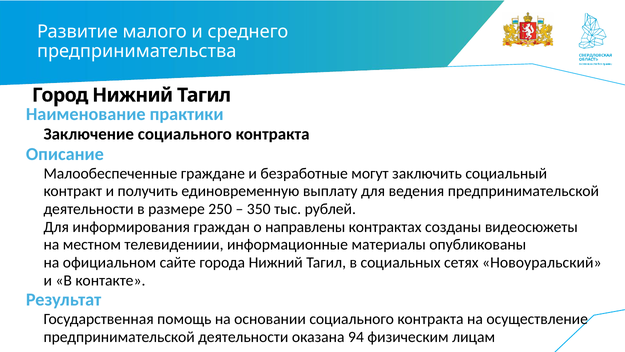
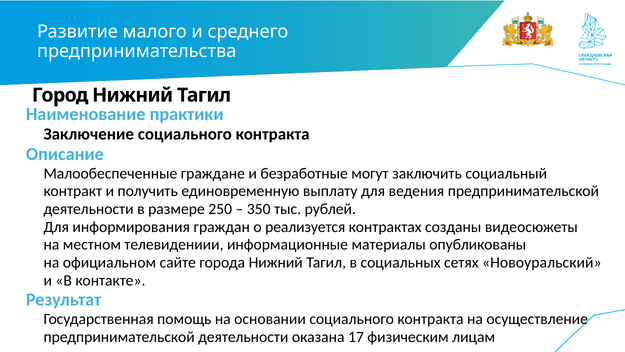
направлены: направлены -> реализуется (305, 227)
94: 94 -> 17 (356, 337)
